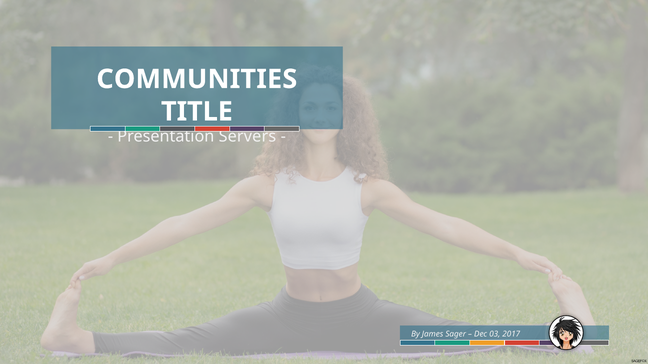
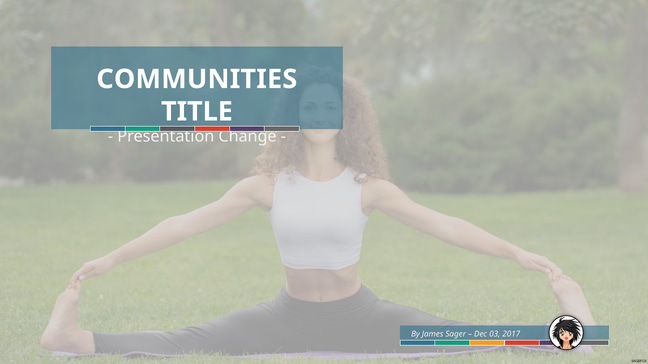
Servers: Servers -> Change (248, 137)
